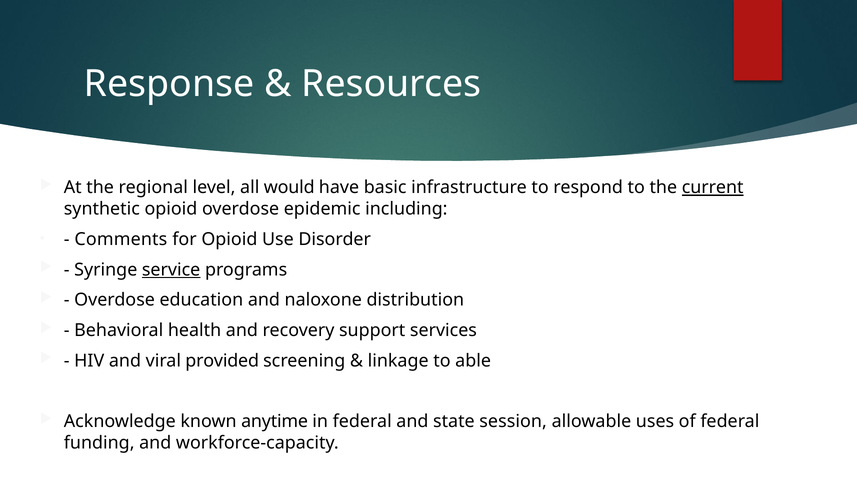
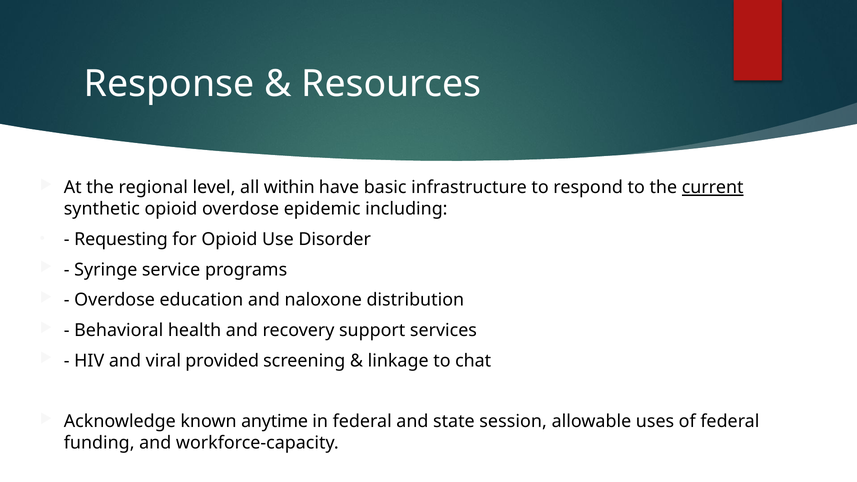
would: would -> within (289, 188)
Comments: Comments -> Requesting (121, 239)
service underline: present -> none (171, 270)
able: able -> chat (473, 361)
